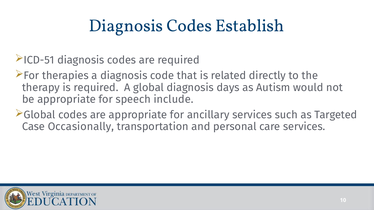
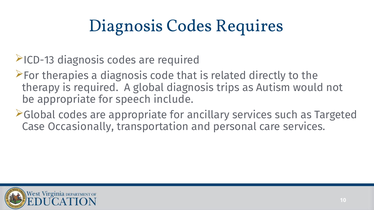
Establish: Establish -> Requires (250, 26)
ICD-51: ICD-51 -> ICD-13 (39, 60)
days: days -> trips (228, 88)
